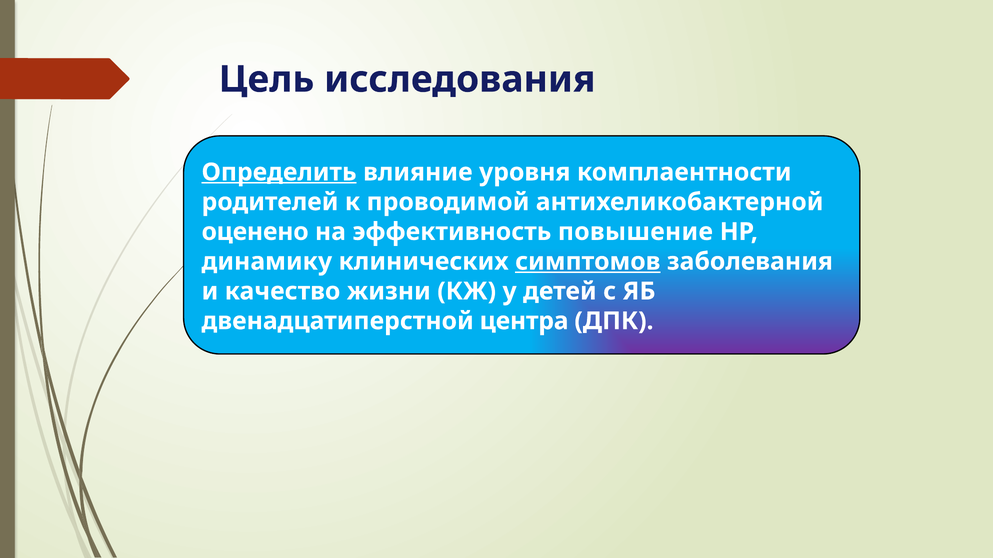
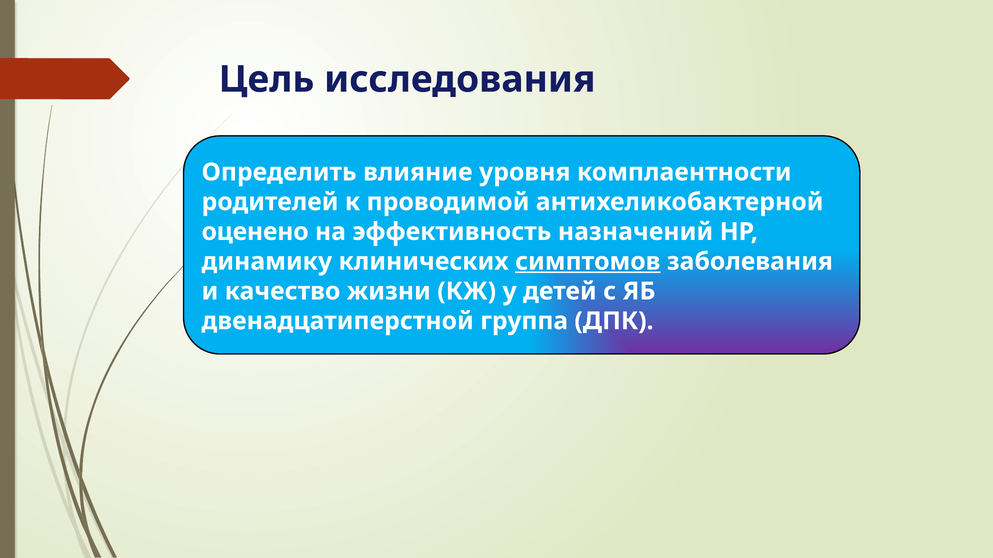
Определить underline: present -> none (279, 172)
повышение: повышение -> назначений (635, 232)
центра: центра -> группа (524, 321)
